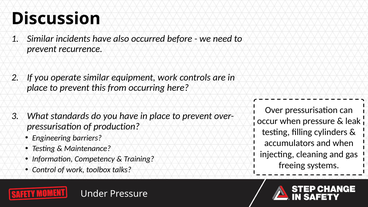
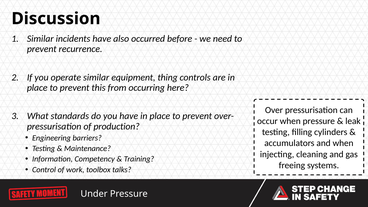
equipment work: work -> thing (168, 77)
